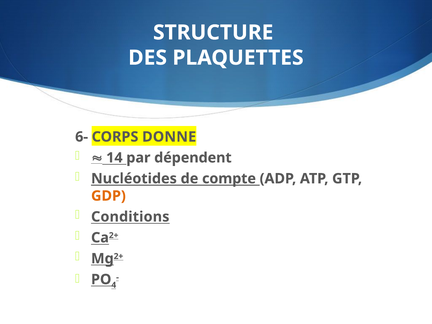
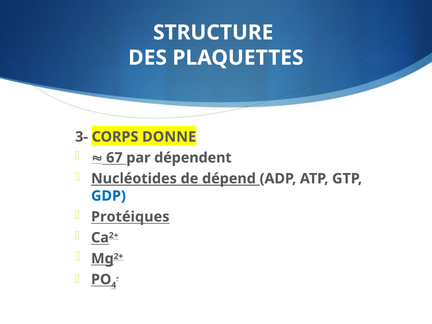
6-: 6- -> 3- (82, 137)
14: 14 -> 67 (114, 158)
compte: compte -> dépend (229, 179)
GDP colour: orange -> blue (108, 196)
Conditions: Conditions -> Protéiques (130, 217)
